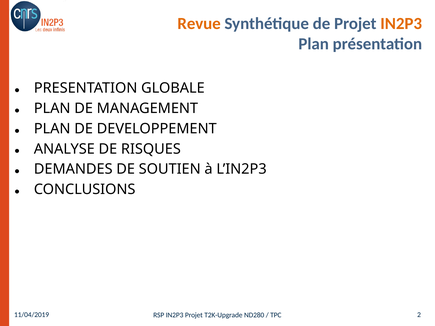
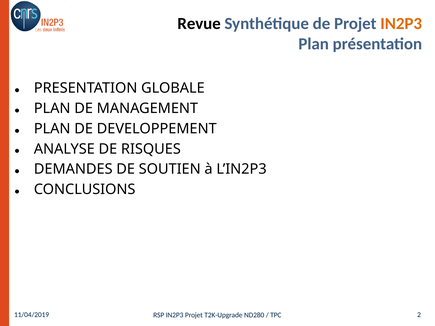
Revue colour: orange -> black (199, 24)
